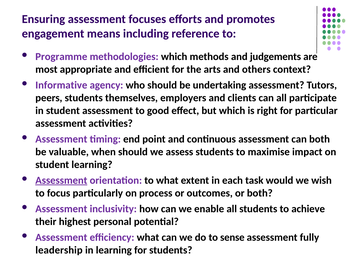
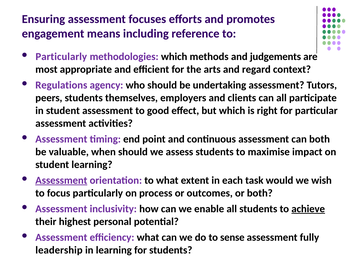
Programme: Programme -> Particularly (61, 57)
others: others -> regard (256, 69)
Informative: Informative -> Regulations (61, 85)
achieve underline: none -> present (308, 209)
